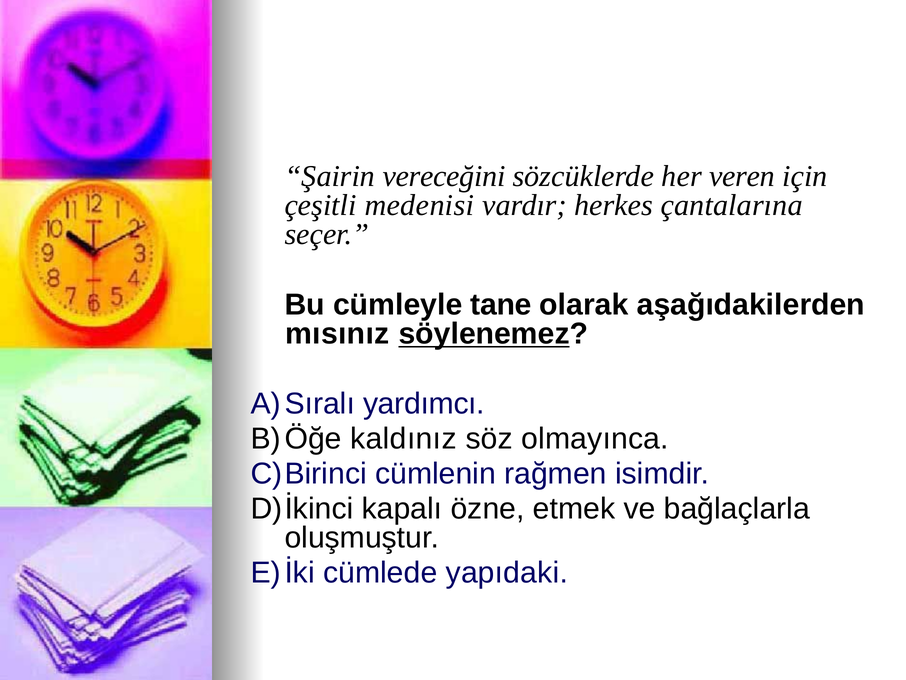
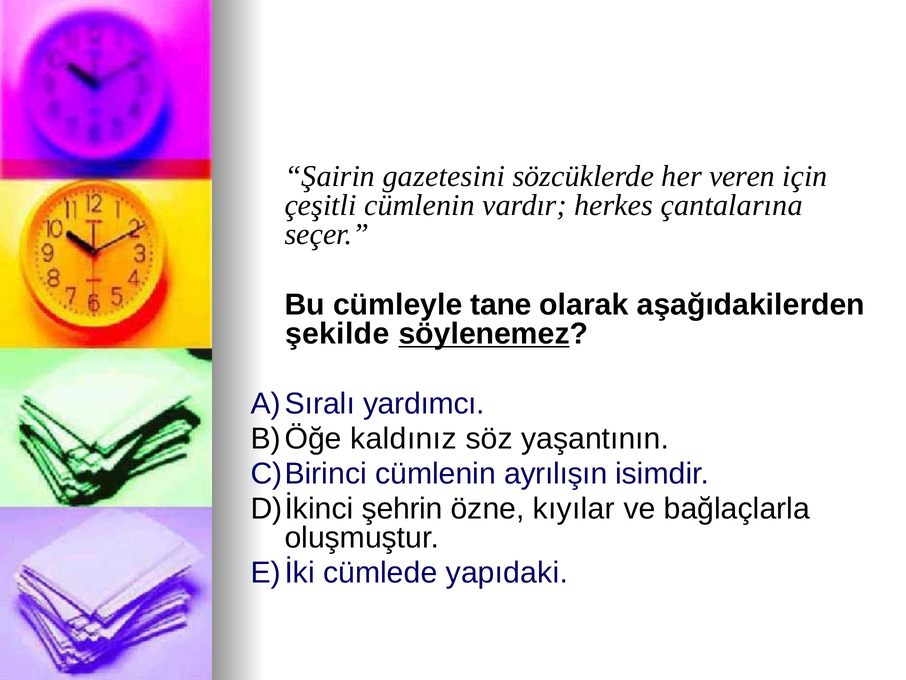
vereceğini: vereceğini -> gazetesini (444, 176)
çeşitli medenisi: medenisi -> cümlenin (420, 205)
mısınız: mısınız -> şekilde (337, 333)
olmayınca: olmayınca -> yaşantının (595, 438)
rağmen: rağmen -> ayrılışın (556, 473)
kapalı: kapalı -> şehrin (402, 508)
etmek: etmek -> kıyılar (574, 508)
